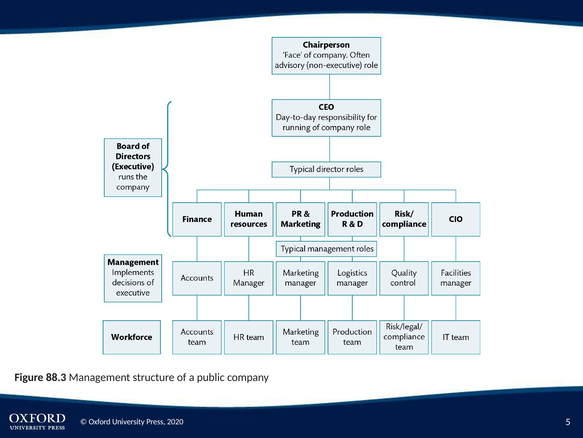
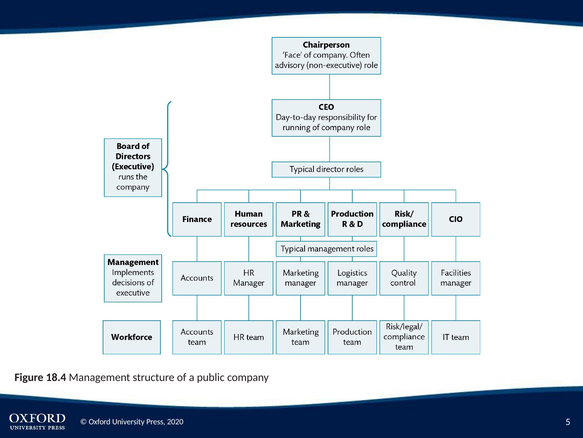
88.3: 88.3 -> 18.4 (56, 377)
